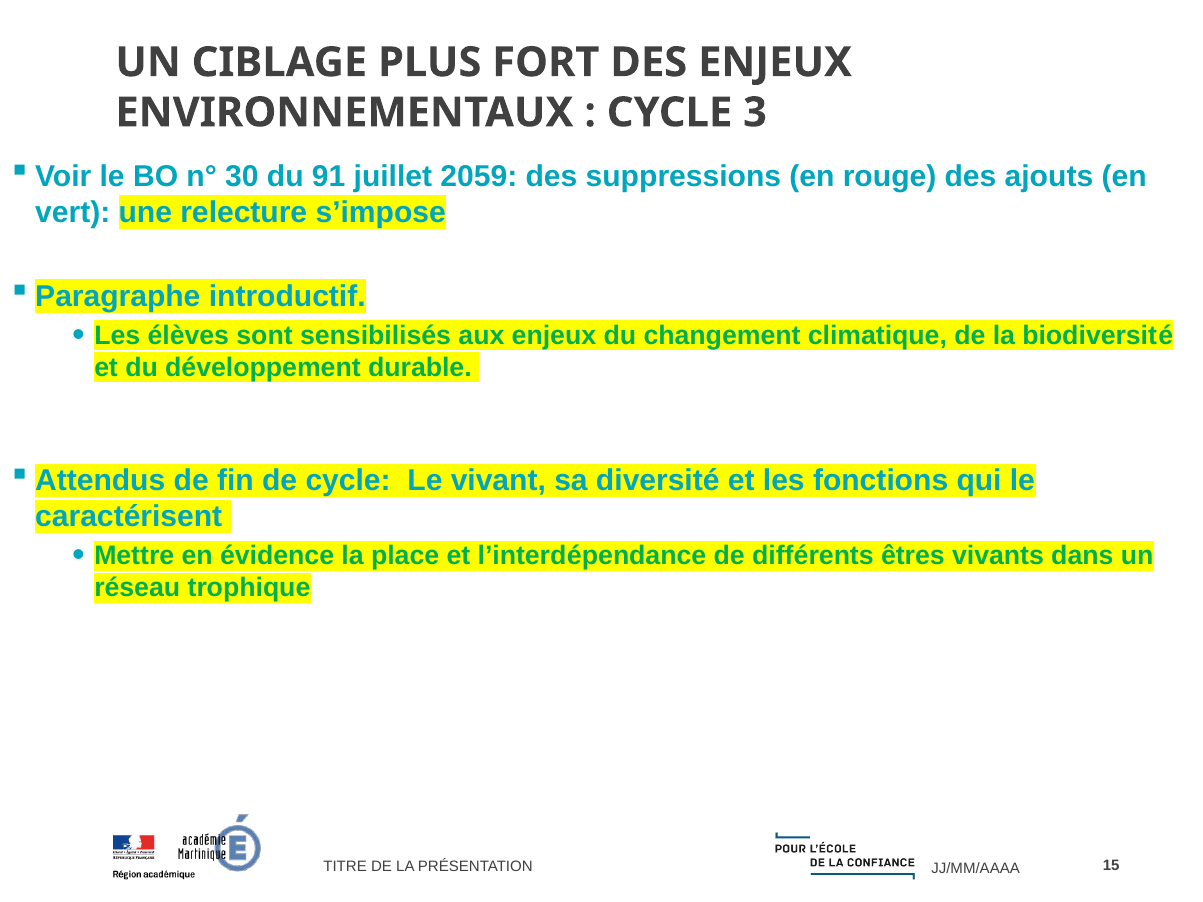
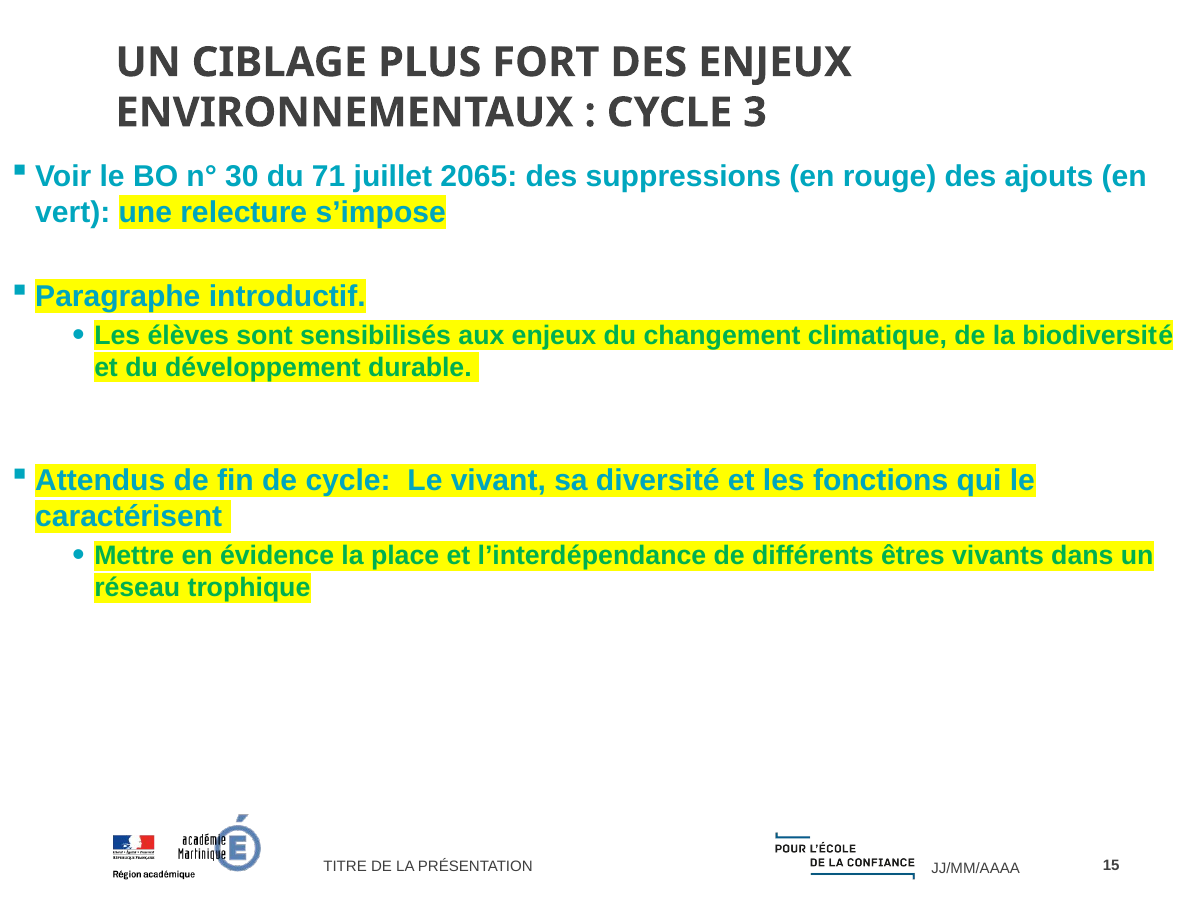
91: 91 -> 71 (329, 176)
2059: 2059 -> 2065 (479, 176)
